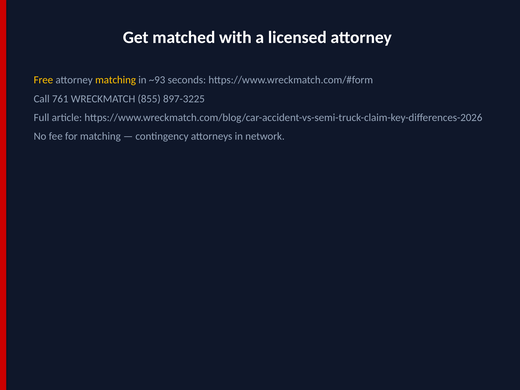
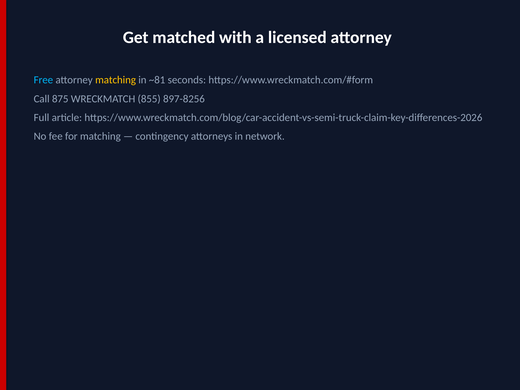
Free colour: yellow -> light blue (43, 80)
~93: ~93 -> ~81 (157, 80)
761: 761 -> 875 (60, 99)
897-3225: 897-3225 -> 897-8256 (184, 99)
